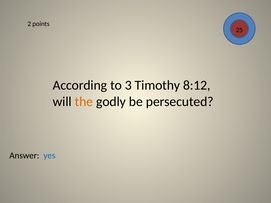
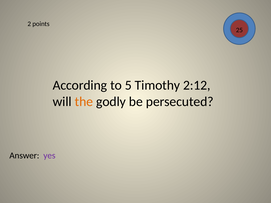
3: 3 -> 5 (128, 85)
8:12: 8:12 -> 2:12 (197, 85)
yes colour: blue -> purple (49, 156)
